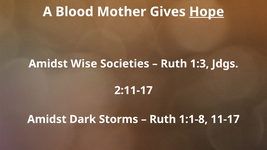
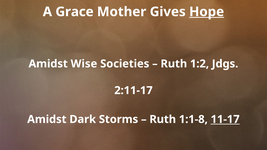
Blood: Blood -> Grace (75, 12)
1:3: 1:3 -> 1:2 (200, 64)
11-17 underline: none -> present (225, 119)
